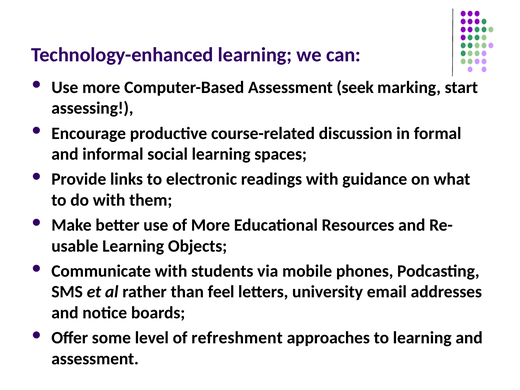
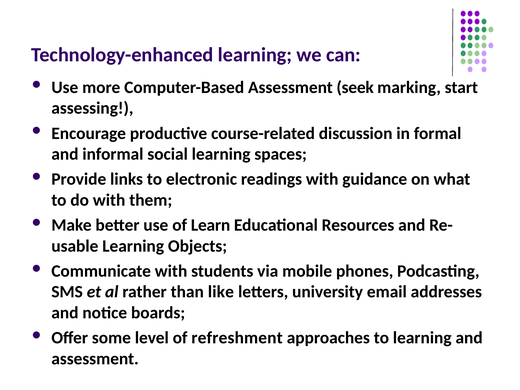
of More: More -> Learn (211, 225)
feel: feel -> like (221, 292)
